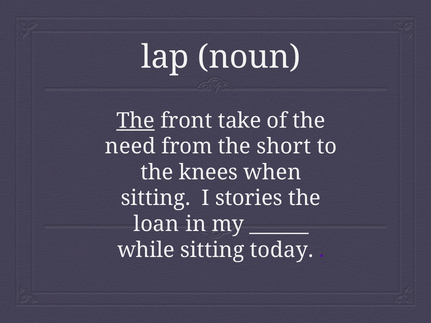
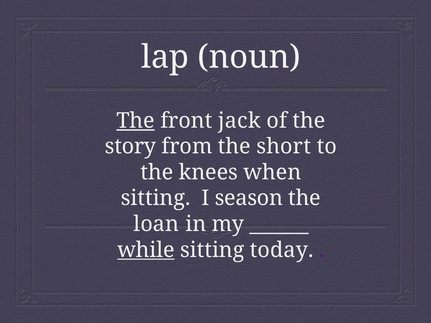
take: take -> jack (239, 121)
need: need -> story (131, 147)
stories: stories -> season (249, 198)
while underline: none -> present (146, 250)
